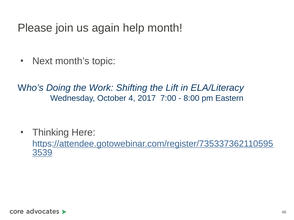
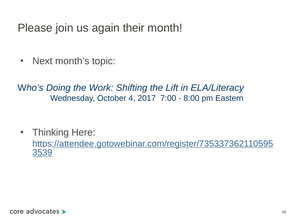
help: help -> their (134, 28)
